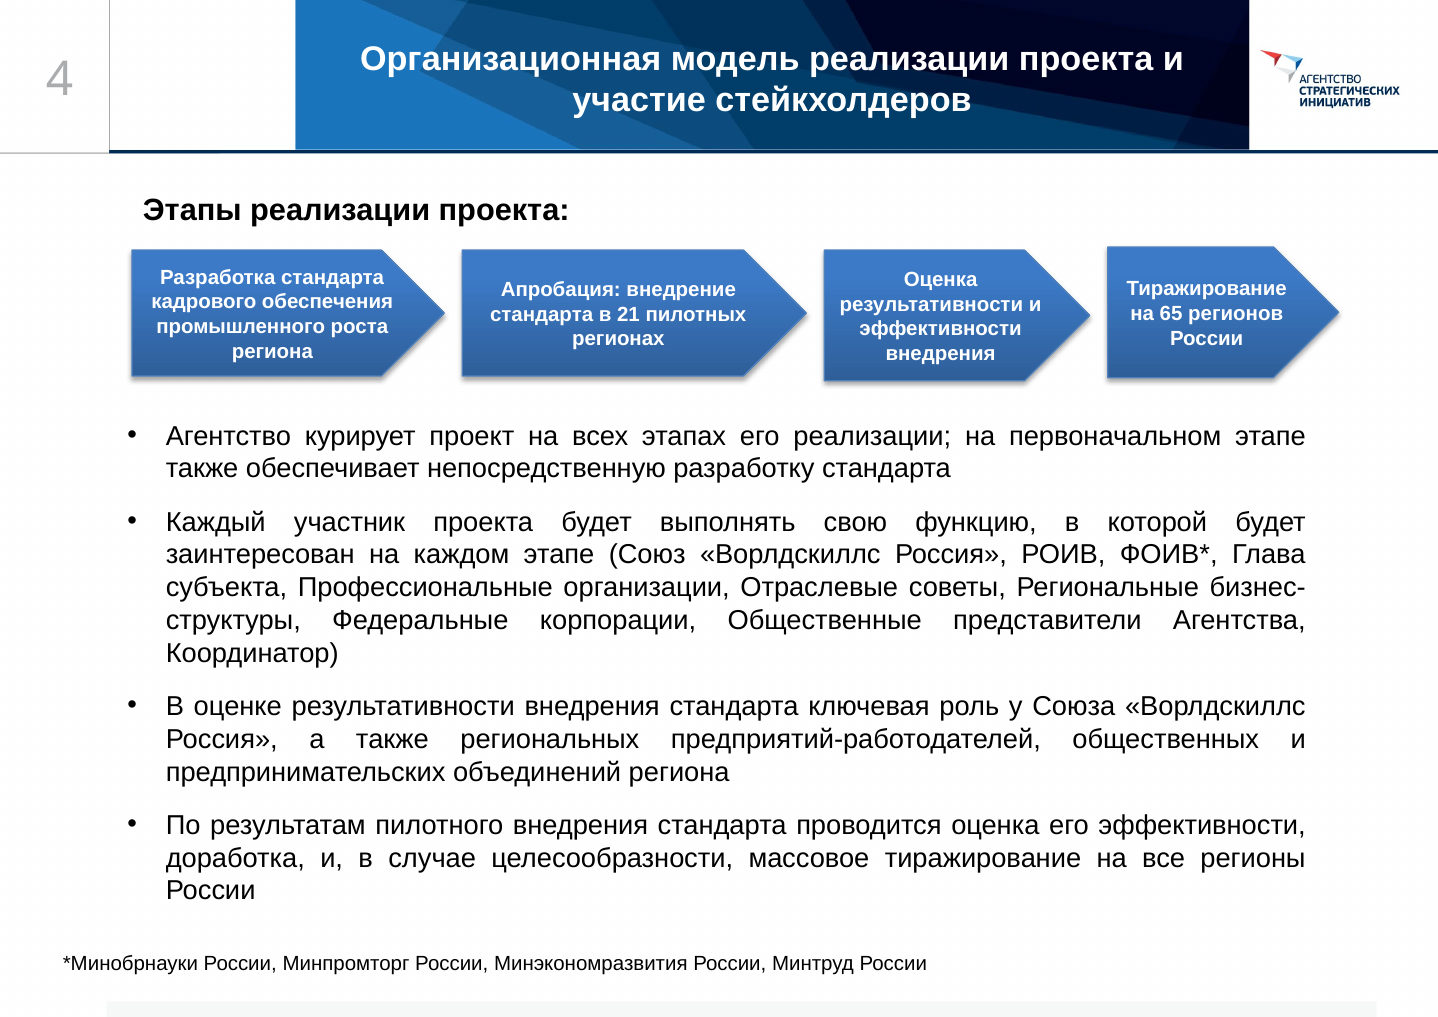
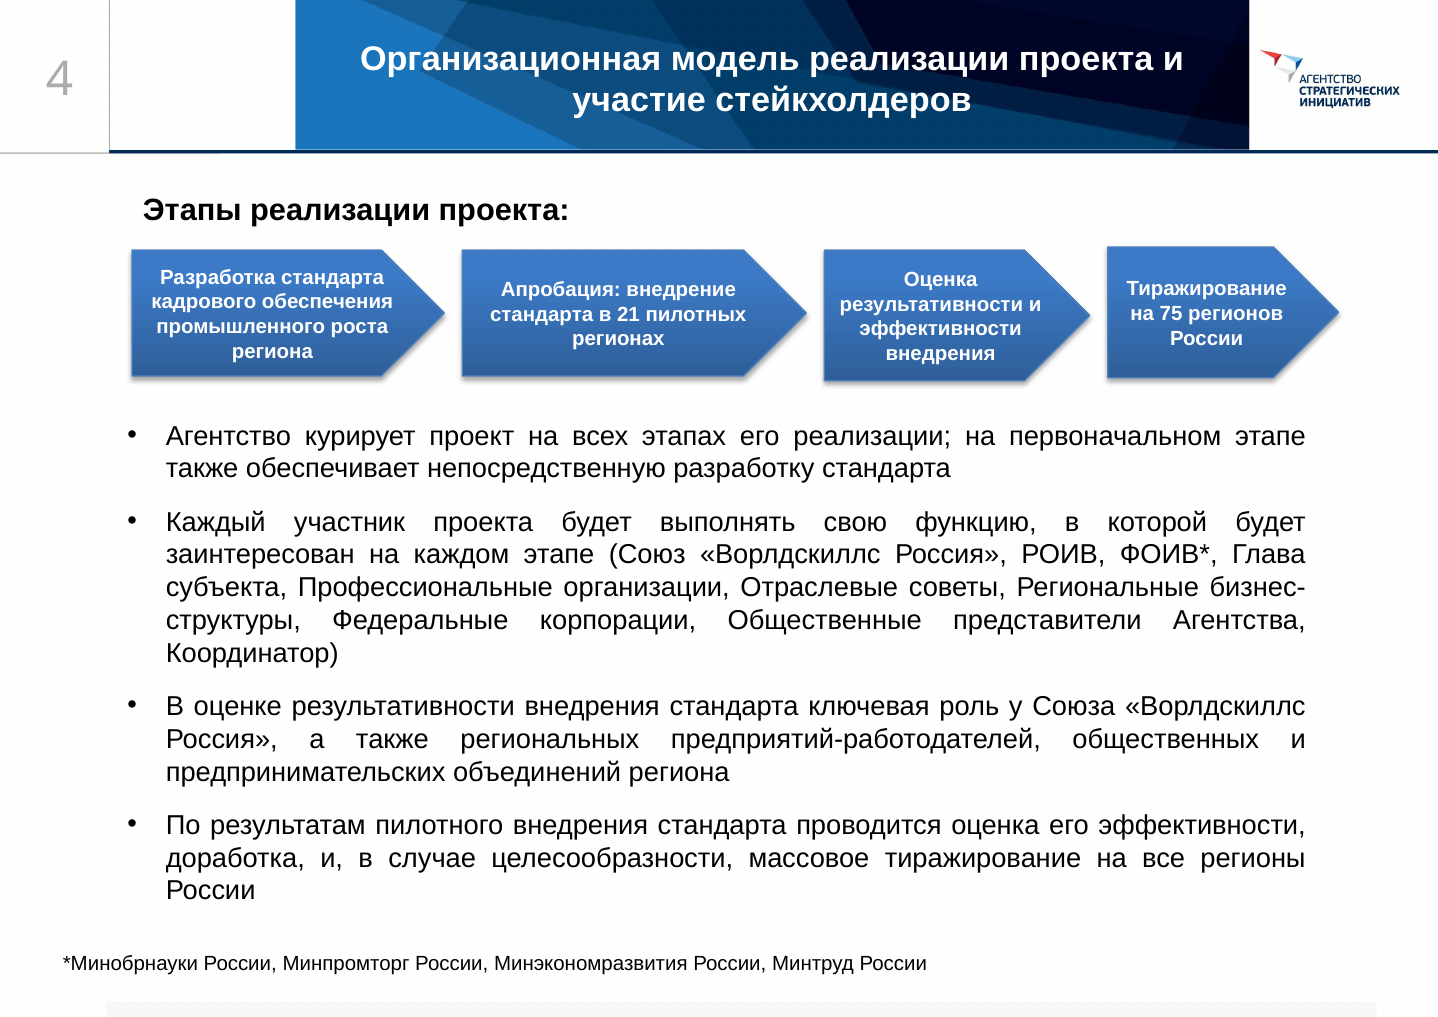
65: 65 -> 75 (1171, 314)
